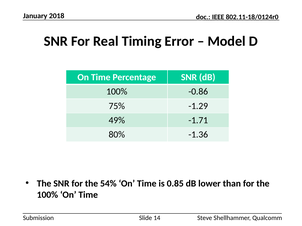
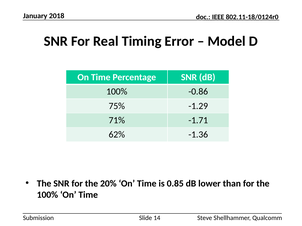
49%: 49% -> 71% (117, 121)
80%: 80% -> 62% (117, 135)
54%: 54% -> 20% (108, 184)
